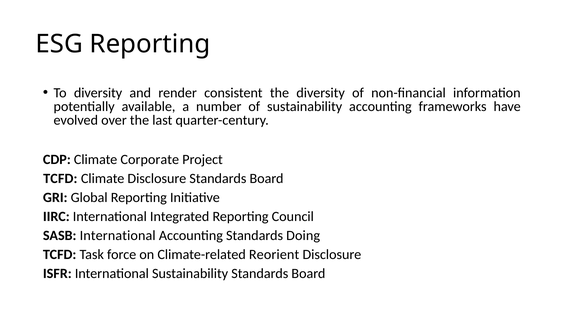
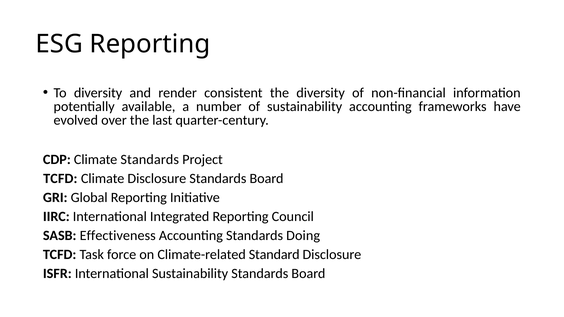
Climate Corporate: Corporate -> Standards (150, 160)
SASB International: International -> Effectiveness (118, 236)
Reorient: Reorient -> Standard (274, 255)
